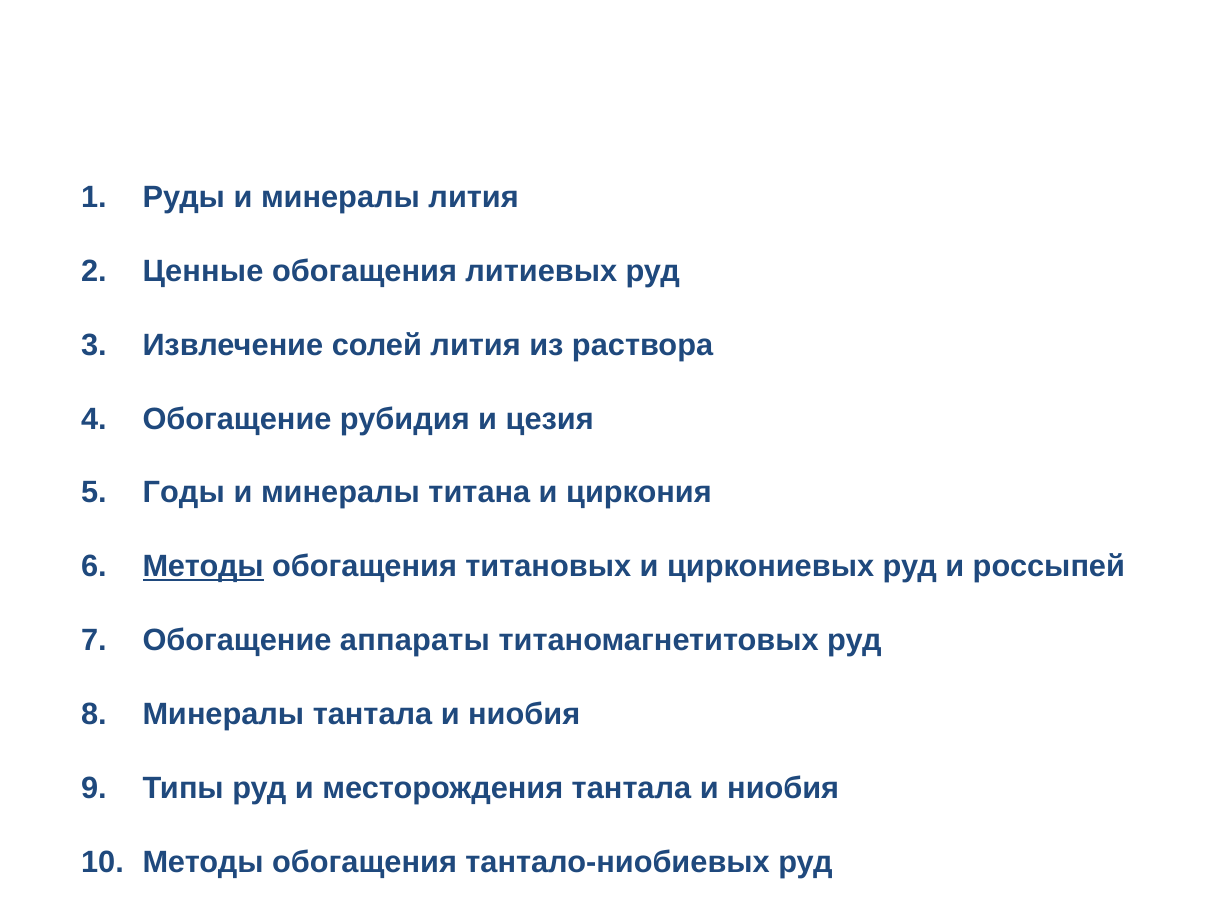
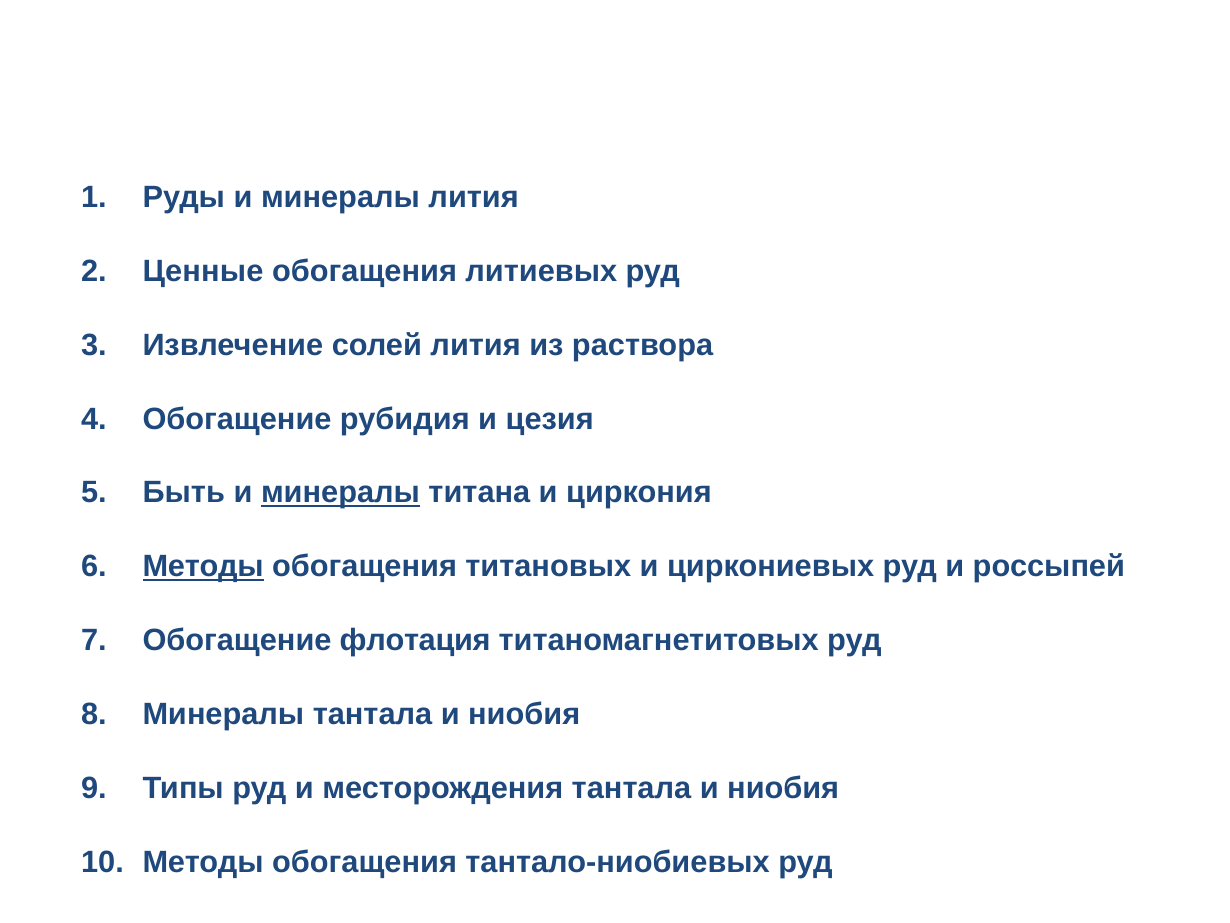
Годы: Годы -> Быть (184, 492)
минералы underline: none -> present (340, 492)
аппараты: аппараты -> флотация (415, 640)
